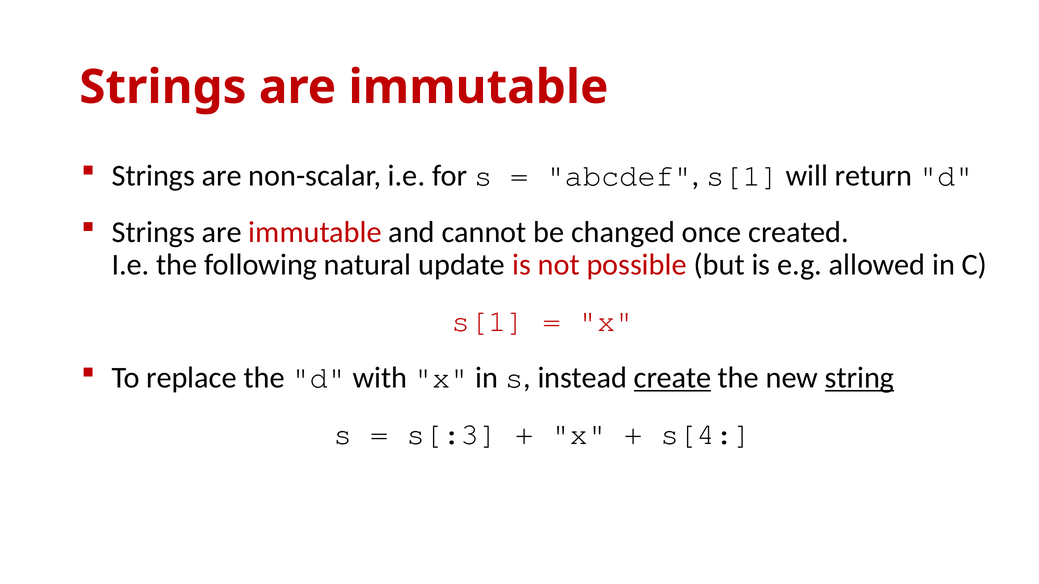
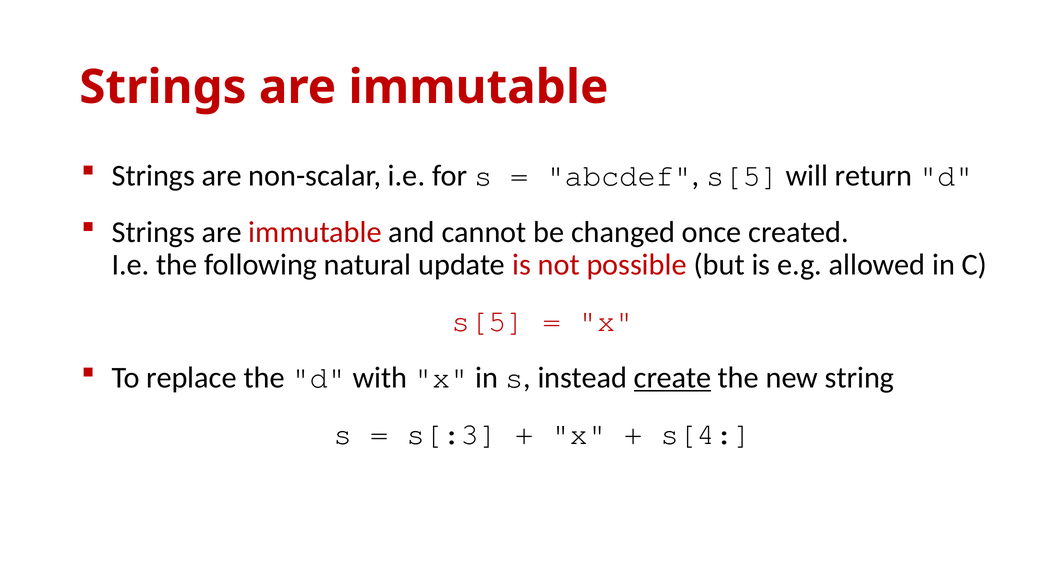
abcdef s[1: s[1 -> s[5 (743, 176)
s[1: s[1 -> s[5 (488, 321)
string underline: present -> none (860, 378)
